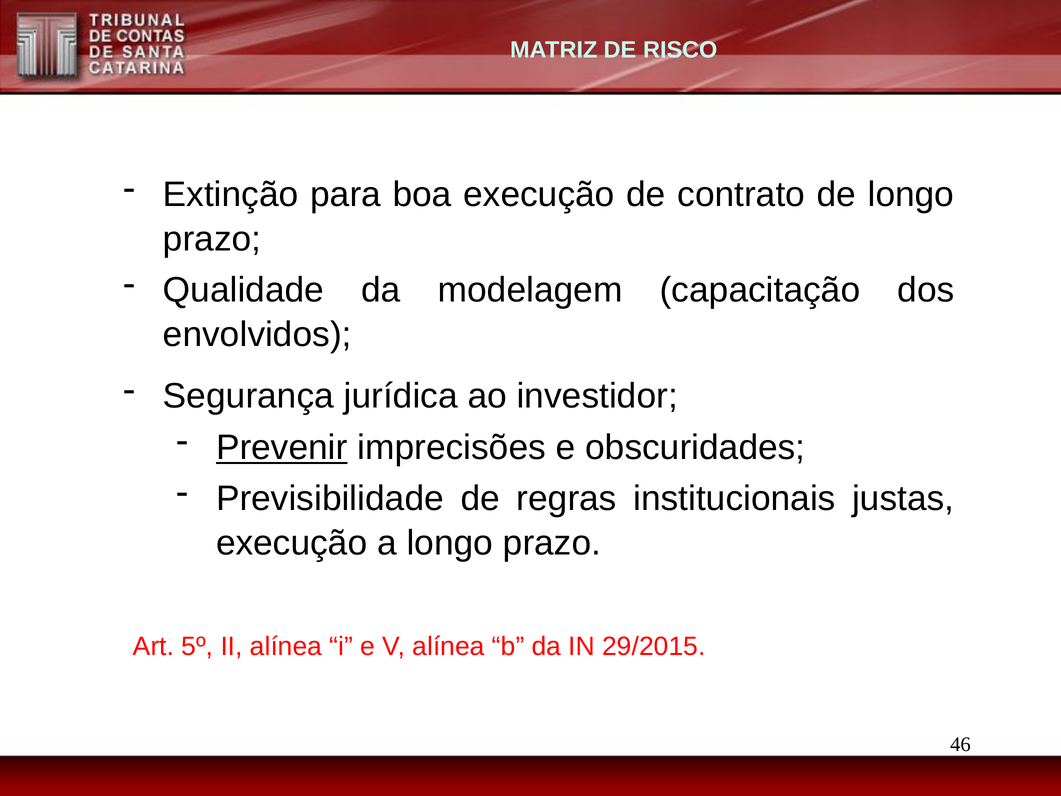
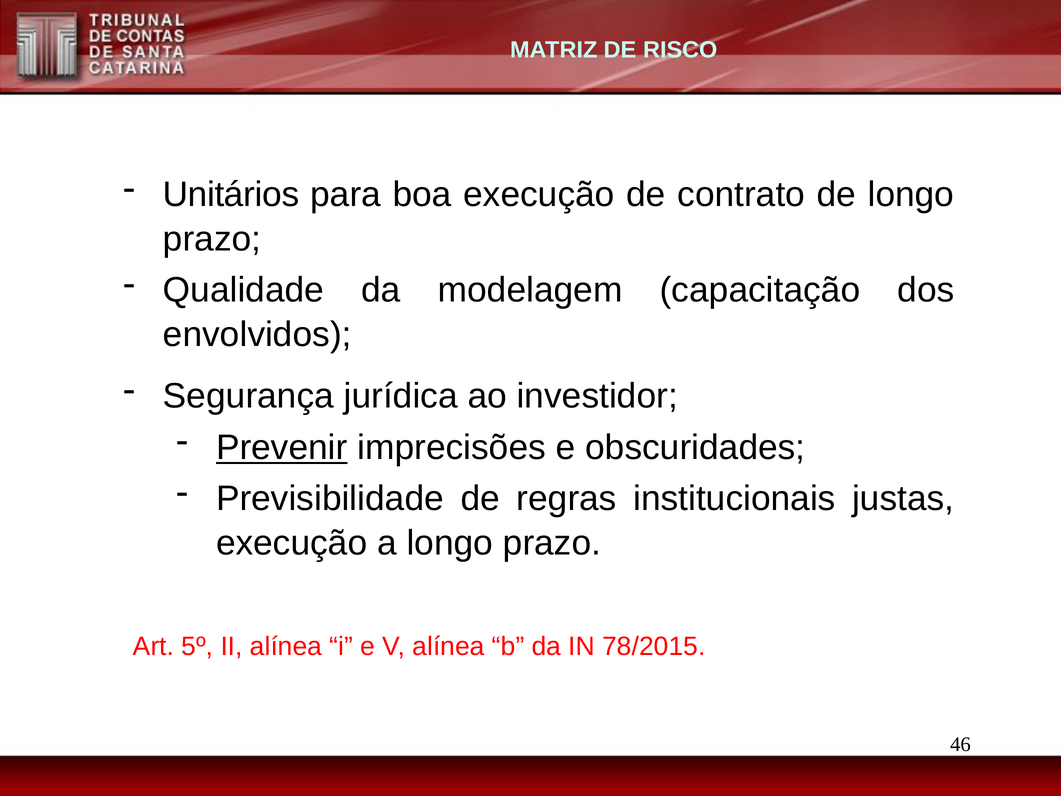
Extinção: Extinção -> Unitários (231, 195)
29/2015: 29/2015 -> 78/2015 (654, 646)
